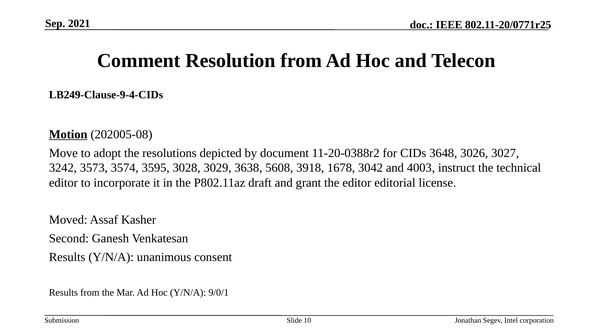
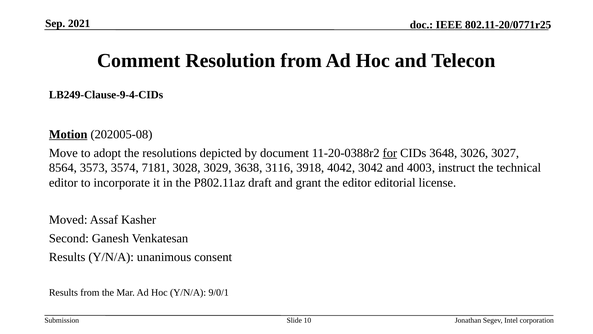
for underline: none -> present (390, 153)
3242: 3242 -> 8564 (63, 168)
3595: 3595 -> 7181 (156, 168)
5608: 5608 -> 3116 (279, 168)
1678: 1678 -> 4042 (341, 168)
